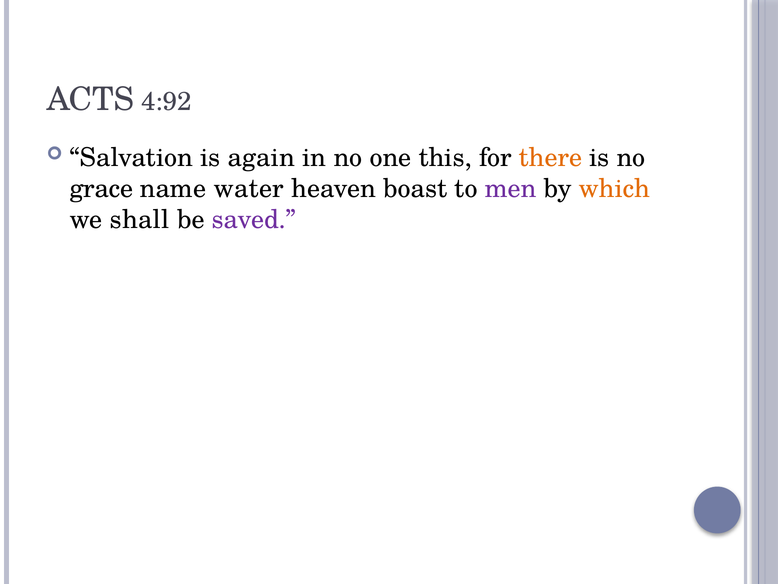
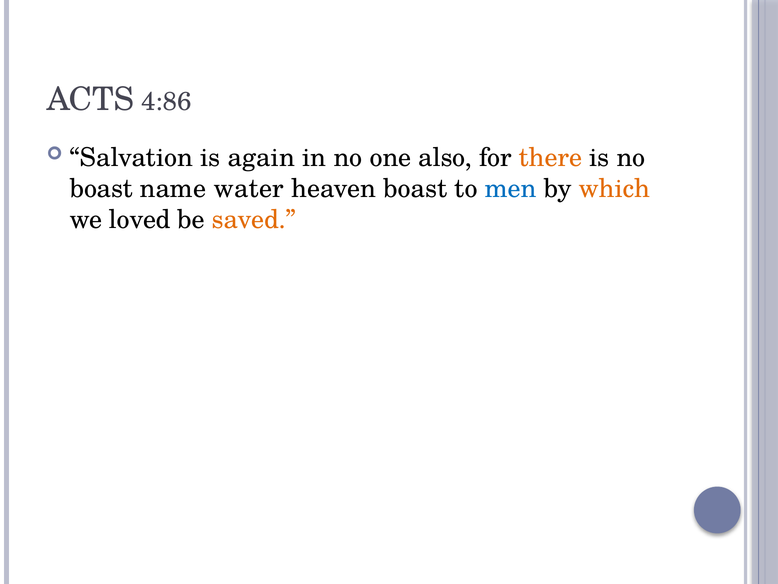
4:92: 4:92 -> 4:86 (166, 102)
this: this -> also (445, 157)
grace: grace -> boast (101, 188)
men colour: purple -> blue (511, 188)
shall: shall -> loved (140, 220)
saved colour: purple -> orange (254, 220)
